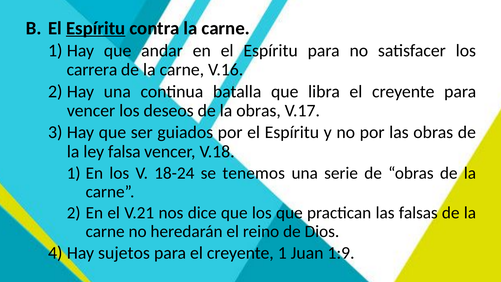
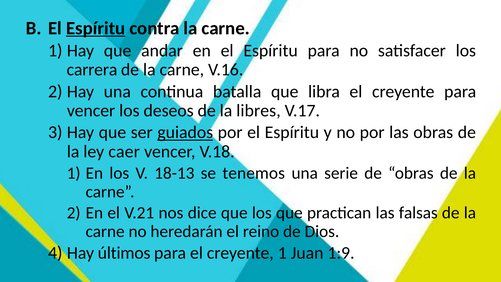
la obras: obras -> libres (258, 111)
guiados underline: none -> present (185, 132)
falsa: falsa -> caer (124, 152)
18-24: 18-24 -> 18-13 (174, 173)
sujetos: sujetos -> últimos (124, 253)
